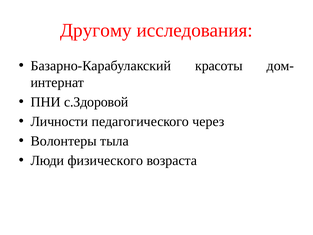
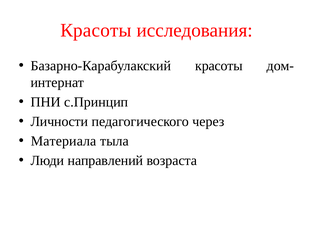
Другому: Другому -> Красоты (96, 30)
с.Здоровой: с.Здоровой -> с.Принцип (96, 102)
Волонтеры: Волонтеры -> Материала (64, 141)
физического: физического -> направлений (105, 160)
